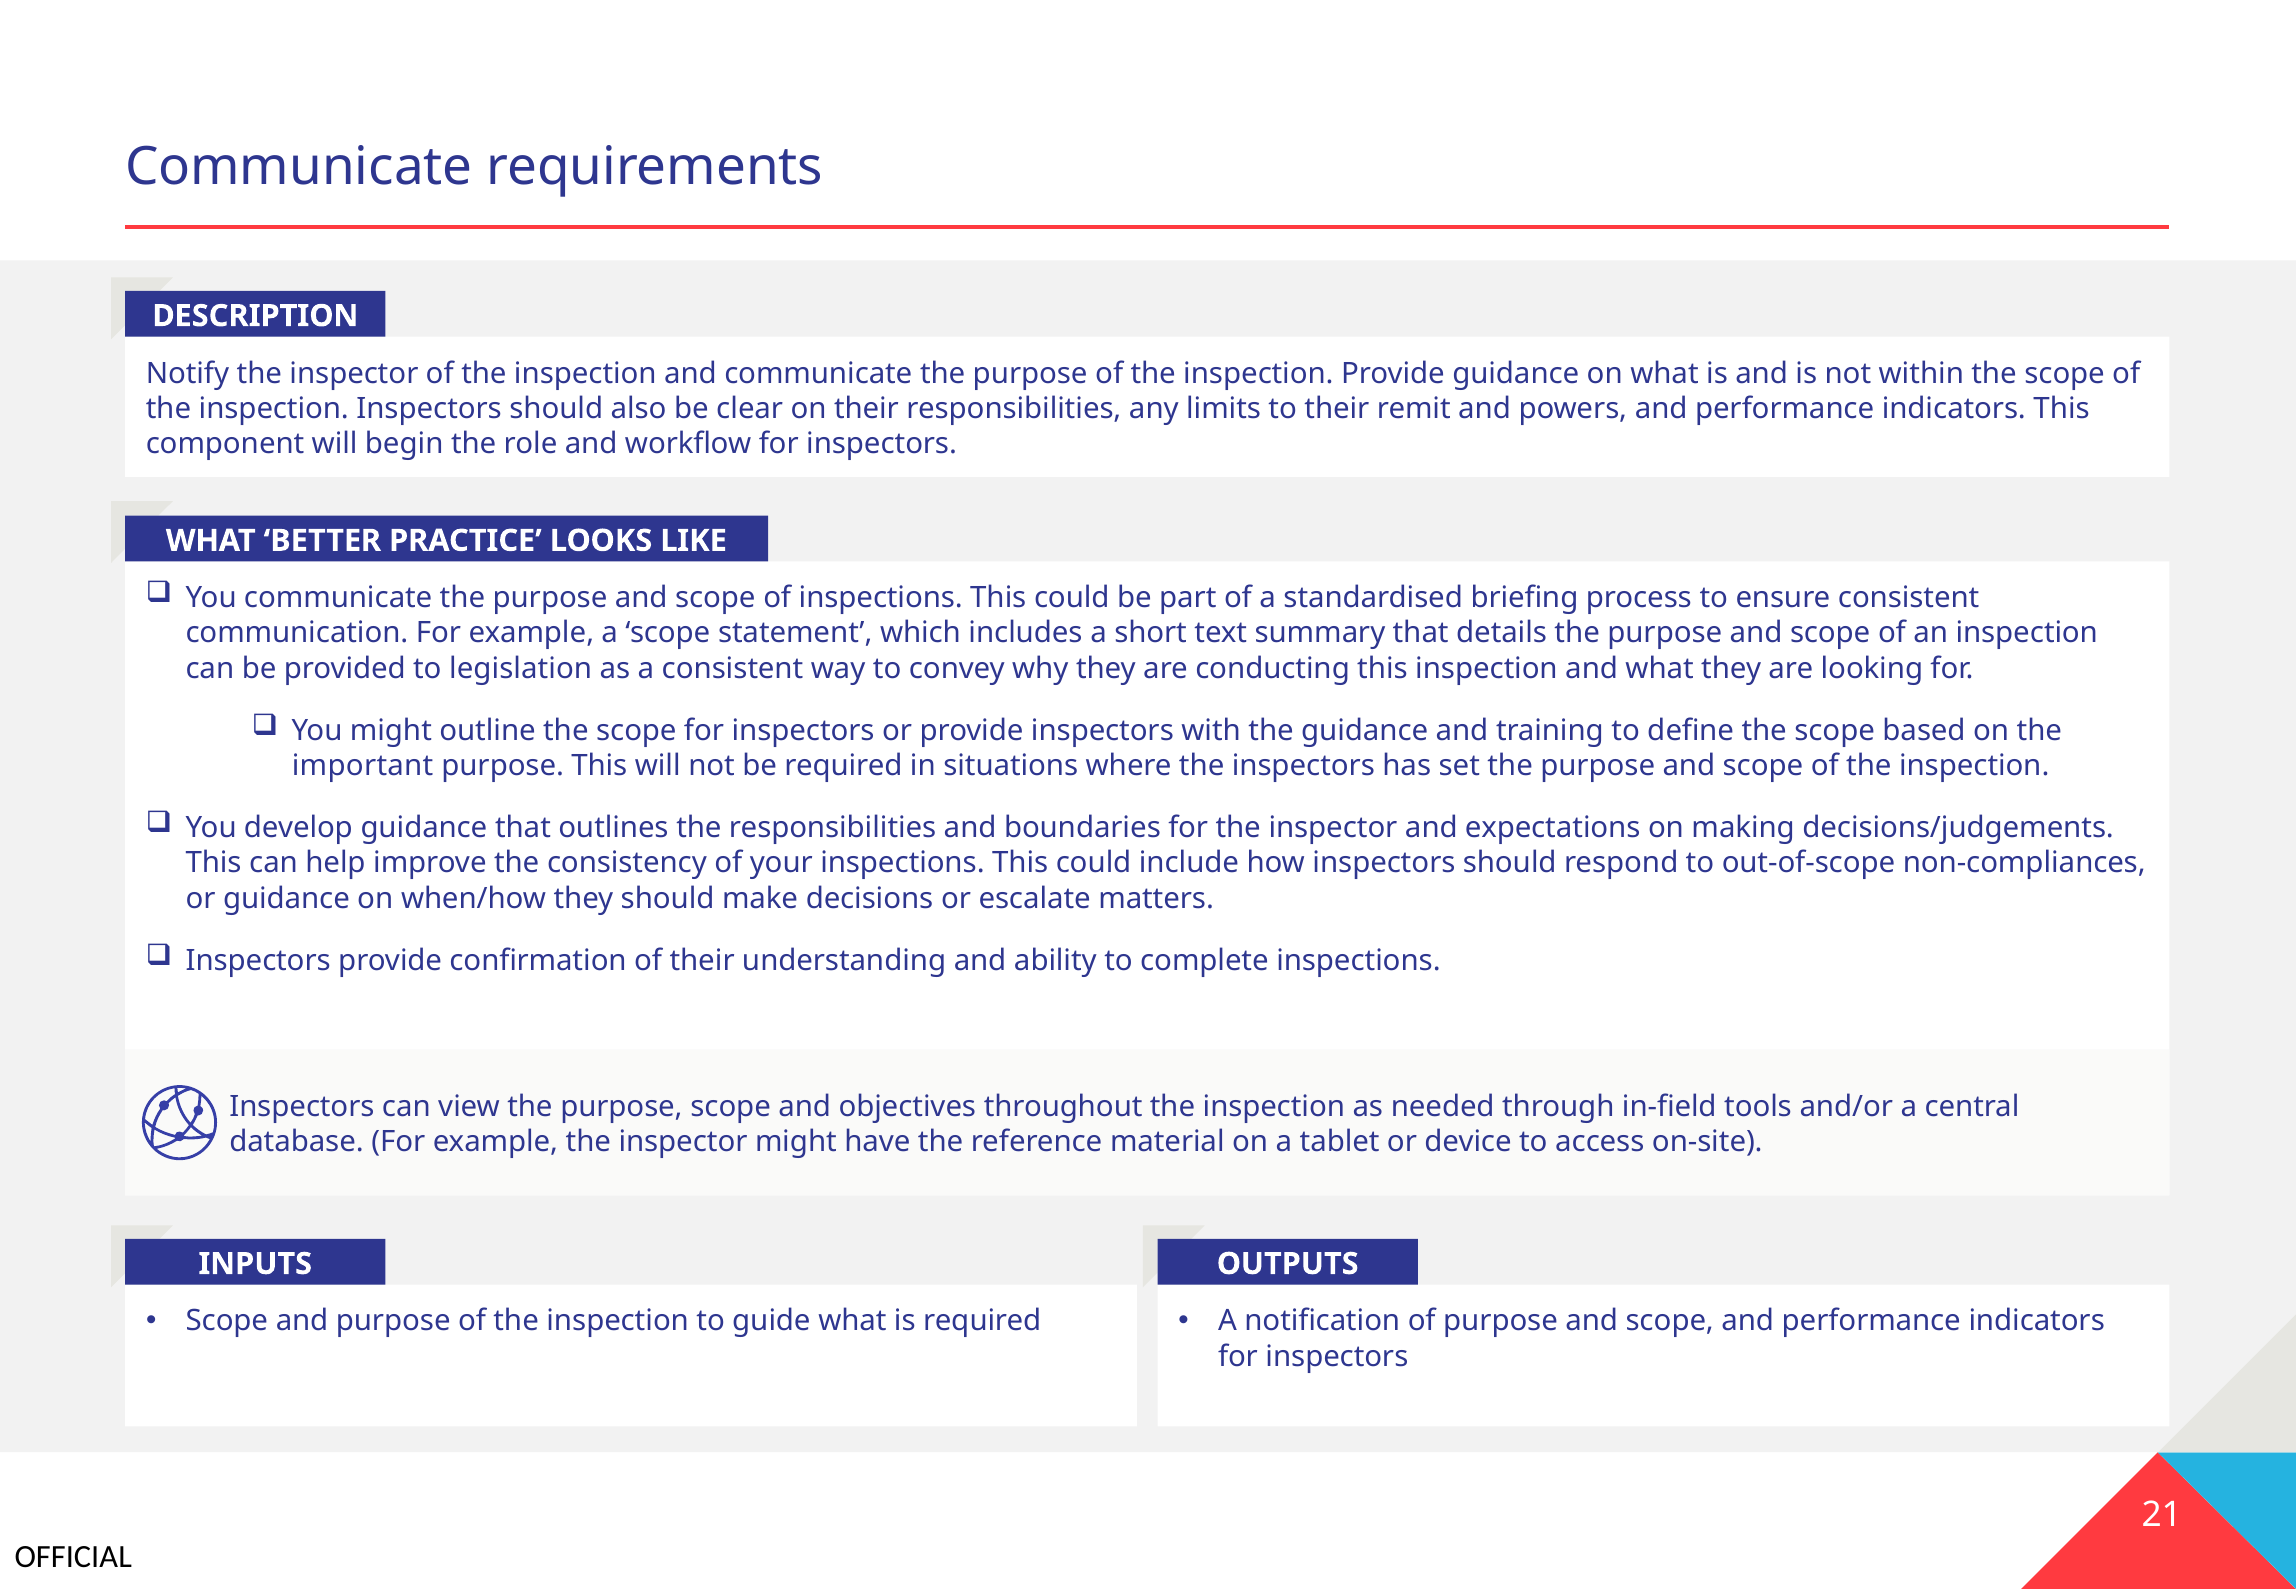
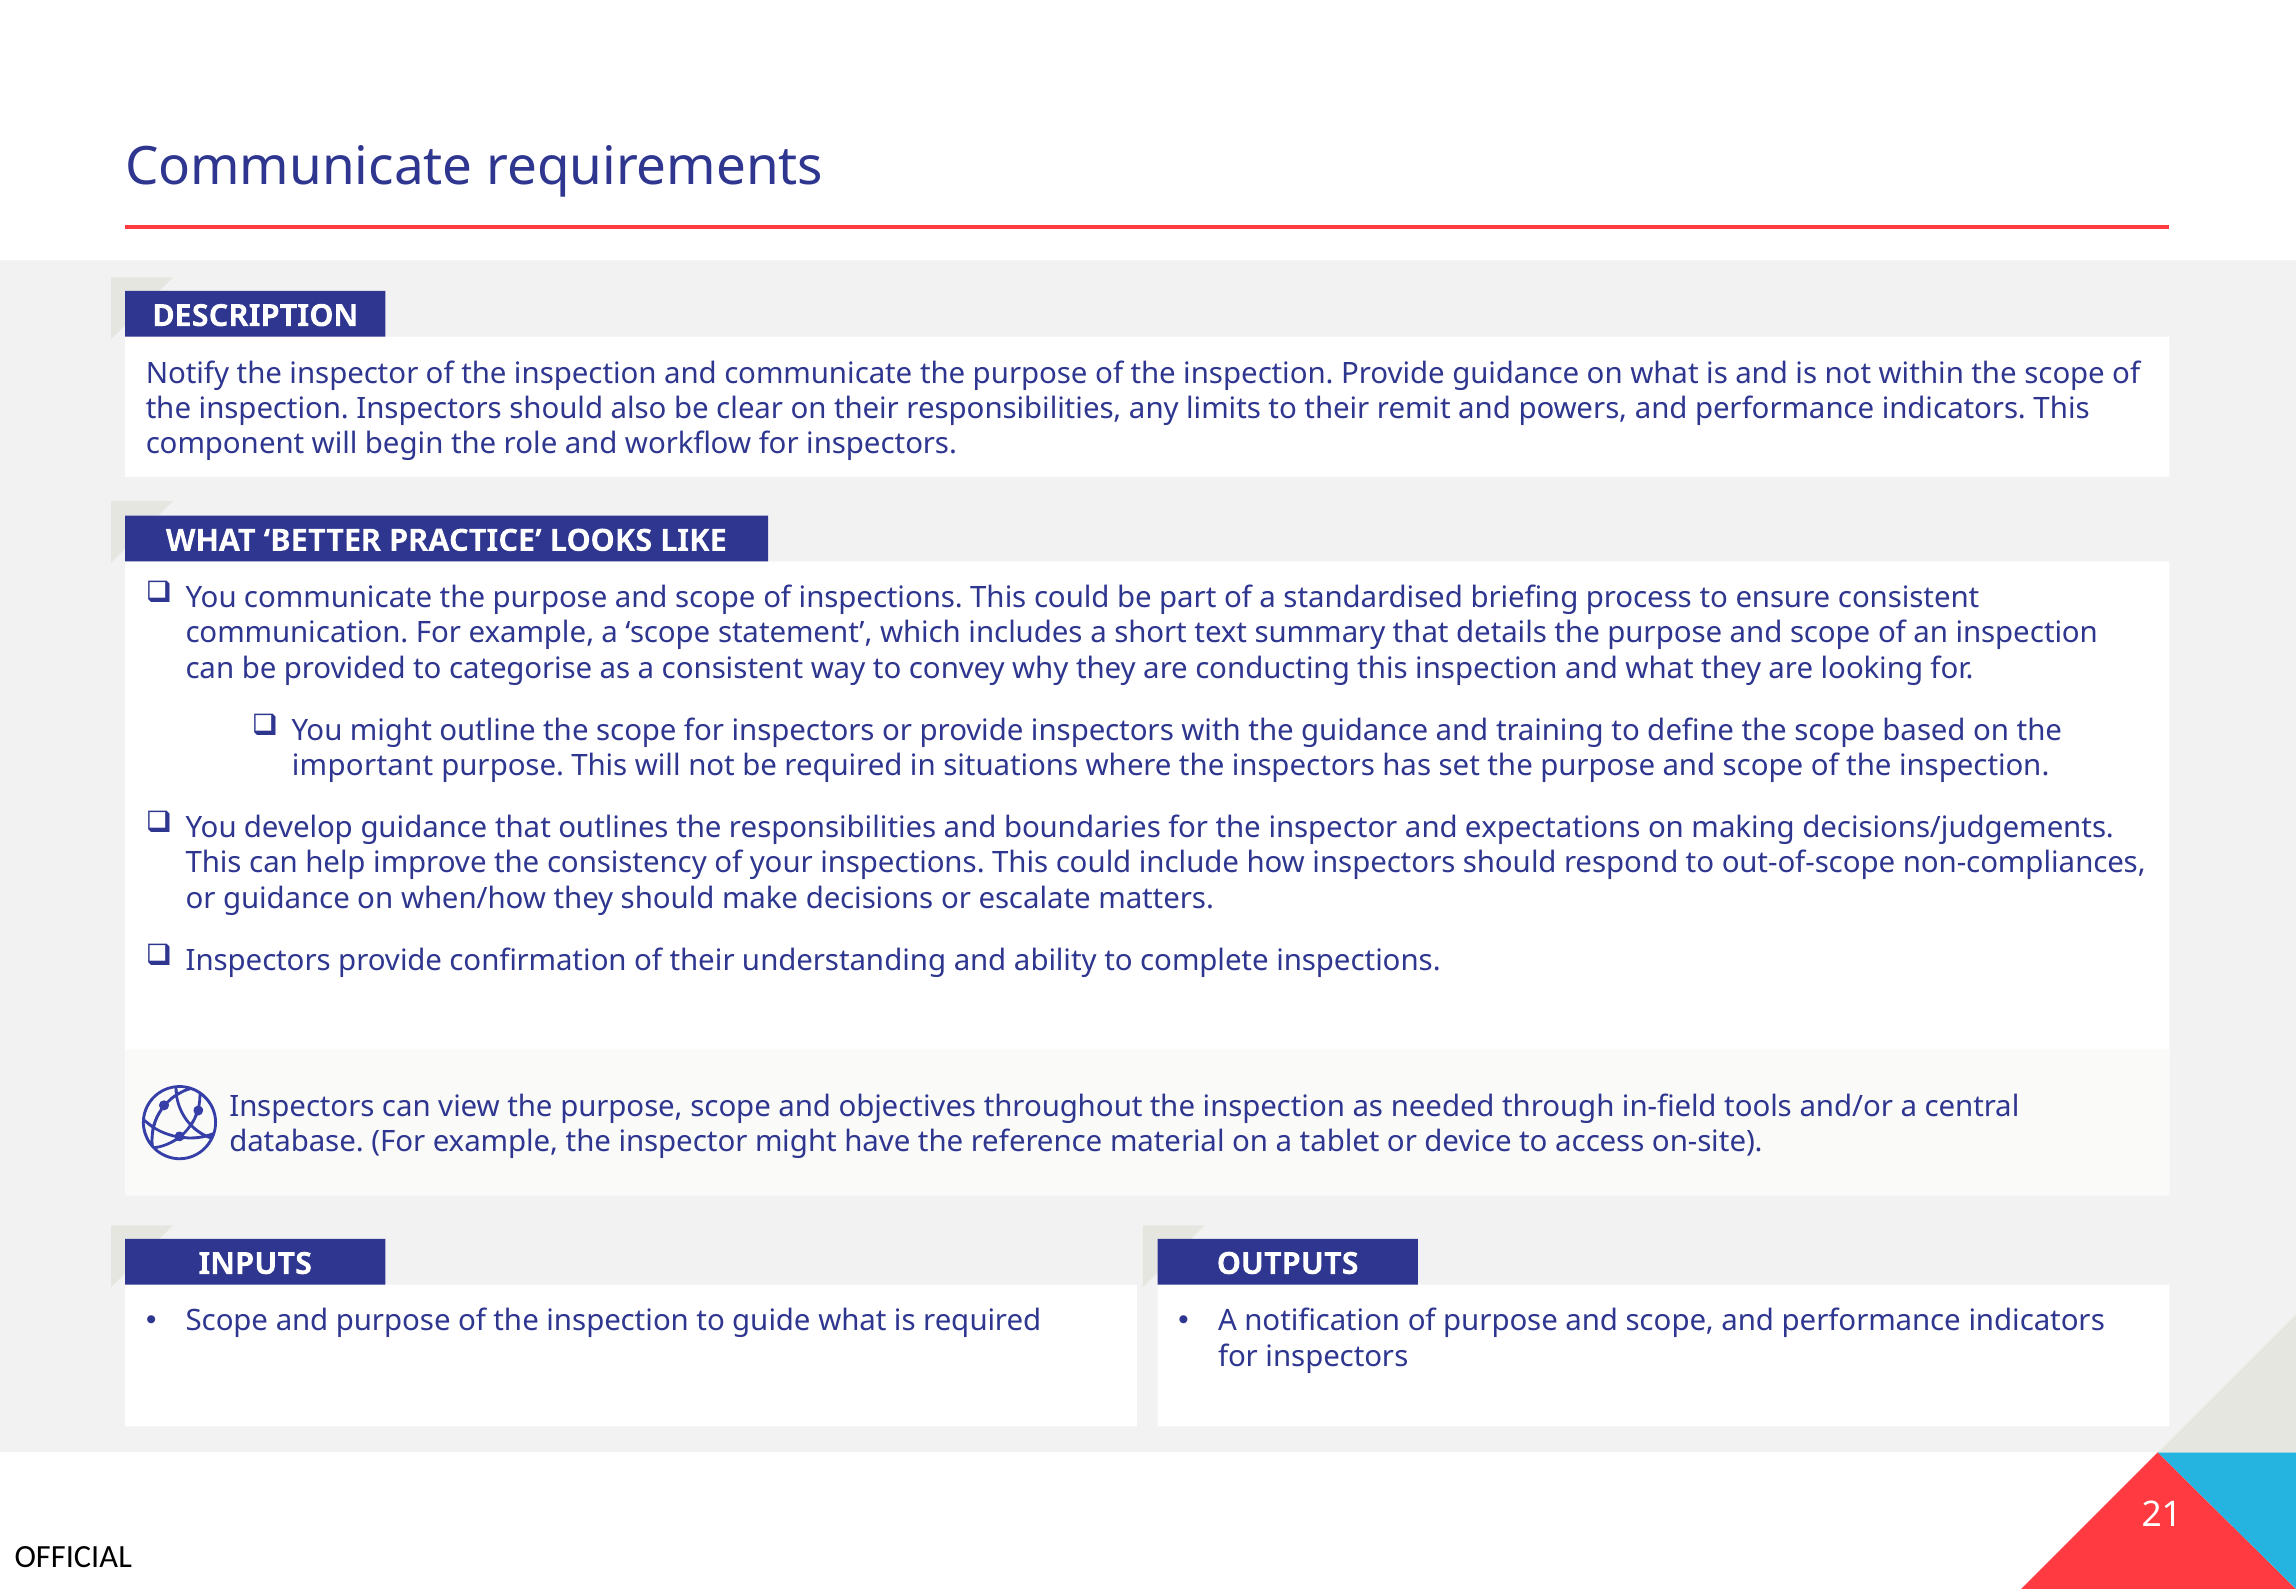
legislation: legislation -> categorise (521, 669)
